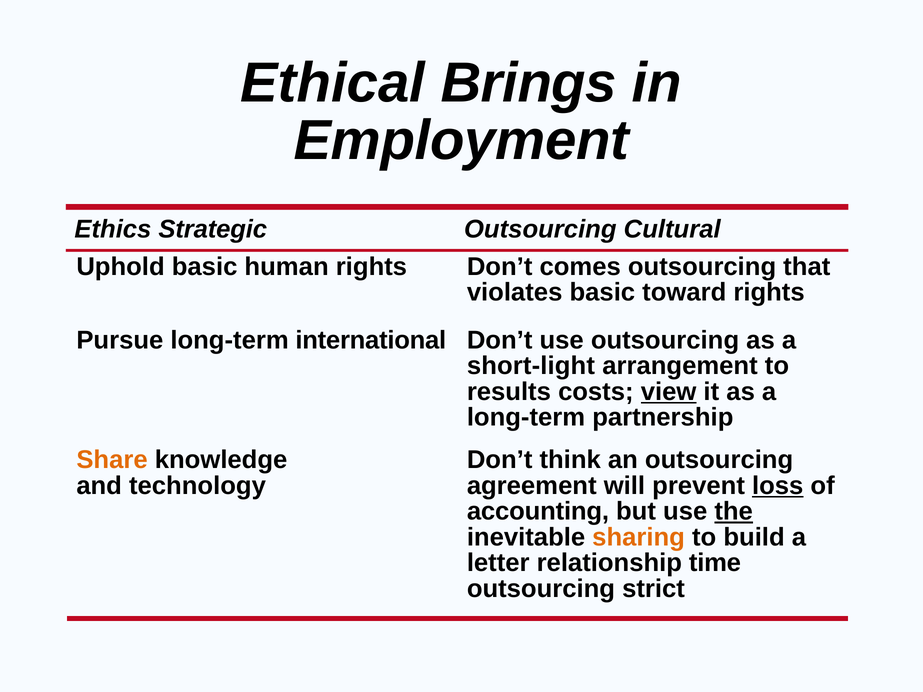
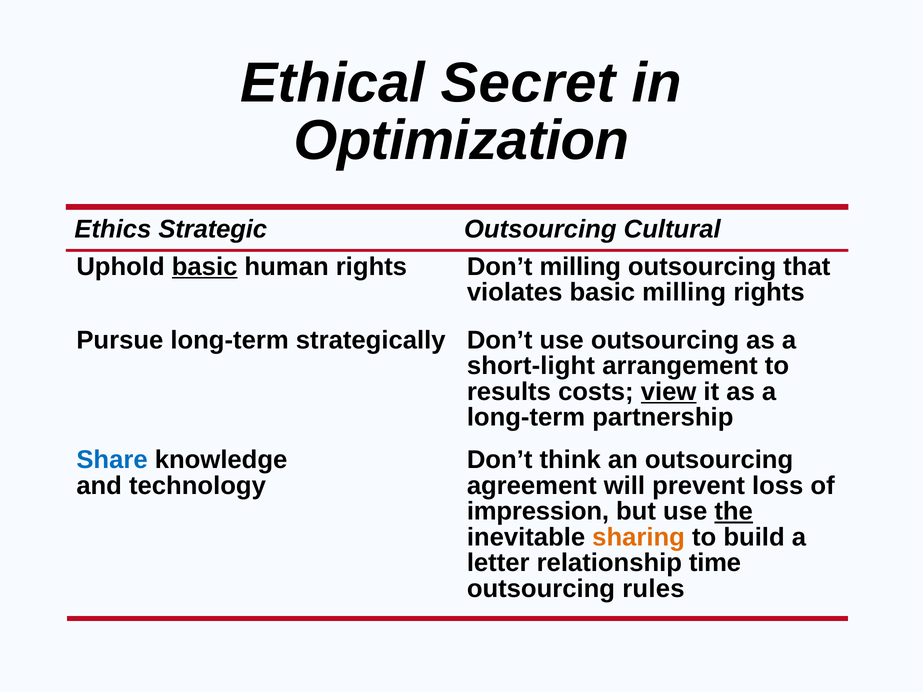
Brings: Brings -> Secret (528, 83)
Employment: Employment -> Optimization (461, 141)
basic underline: none -> present (205, 267)
Don’t comes: comes -> milling (580, 267)
basic toward: toward -> milling (684, 293)
international: international -> strategically (371, 340)
Share colour: orange -> blue (112, 460)
loss underline: present -> none (778, 486)
accounting: accounting -> impression (538, 512)
strict: strict -> rules (653, 589)
